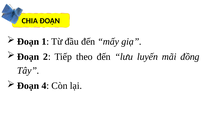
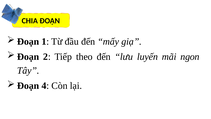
đồng: đồng -> ngon (190, 56)
